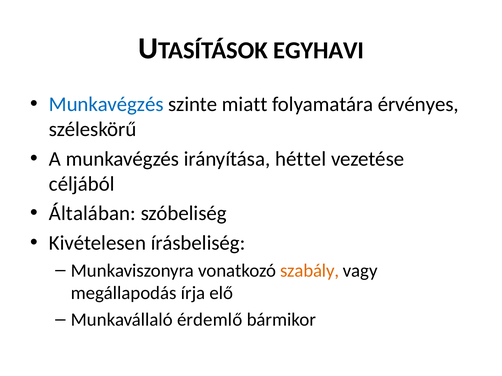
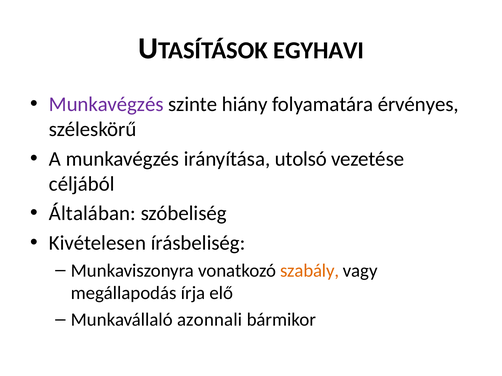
Munkavégzés colour: blue -> purple (106, 104)
miatt: miatt -> hiány (245, 104)
héttel: héttel -> utolsó (301, 159)
érdemlő: érdemlő -> azonnali (210, 320)
